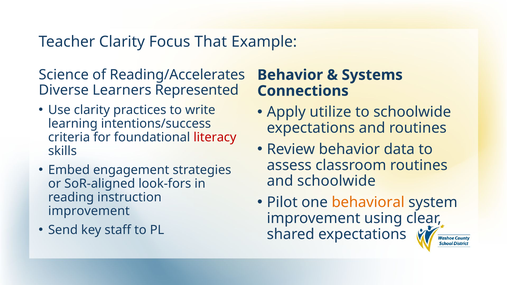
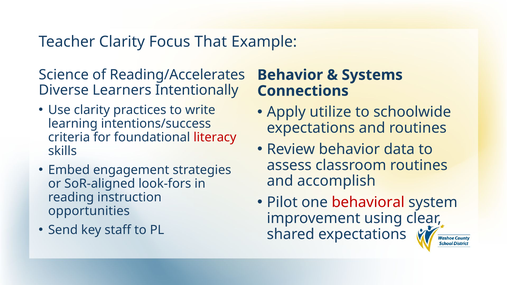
Represented: Represented -> Intentionally (197, 90)
and schoolwide: schoolwide -> accomplish (336, 181)
behavioral colour: orange -> red (368, 202)
improvement: improvement -> opportunities (89, 211)
